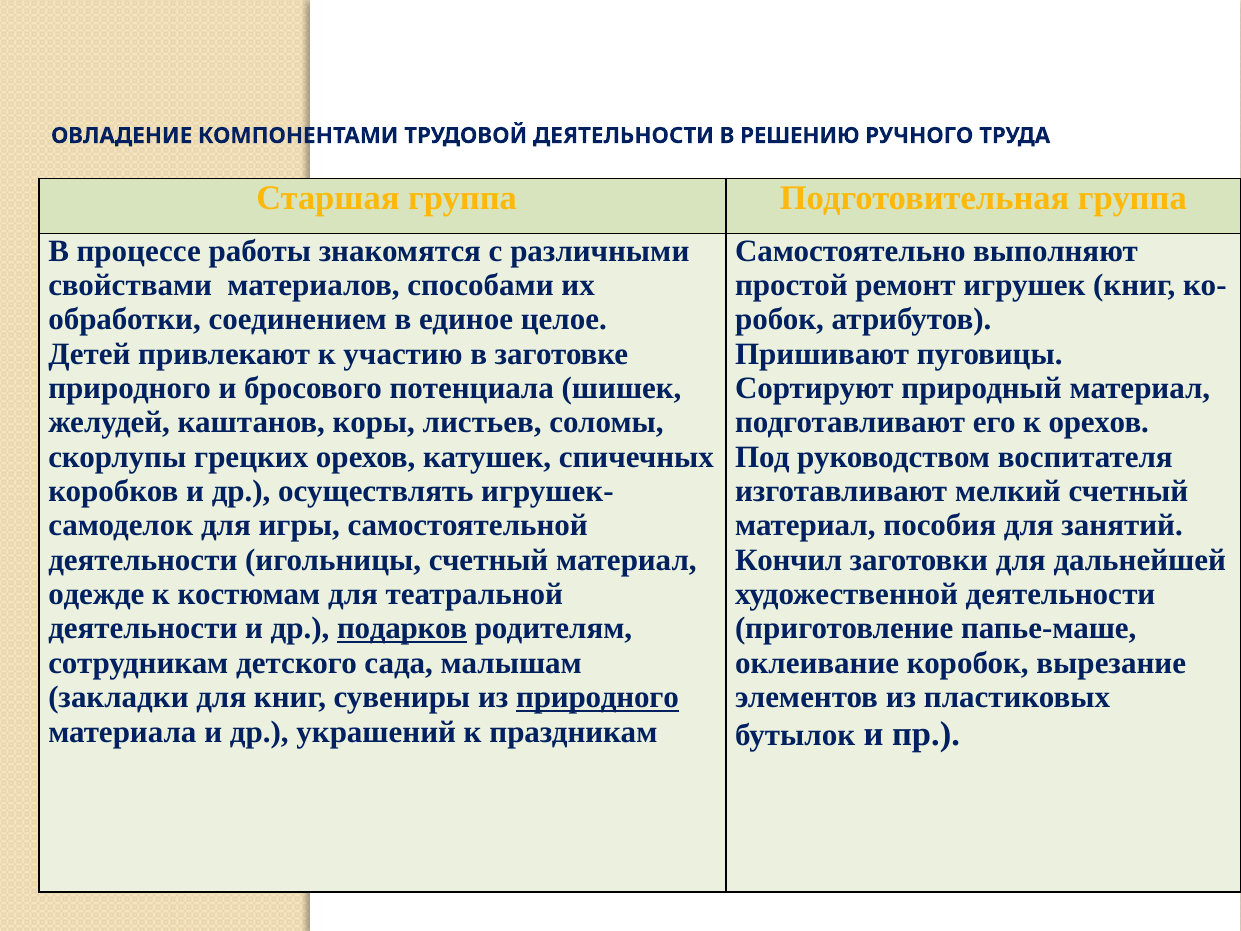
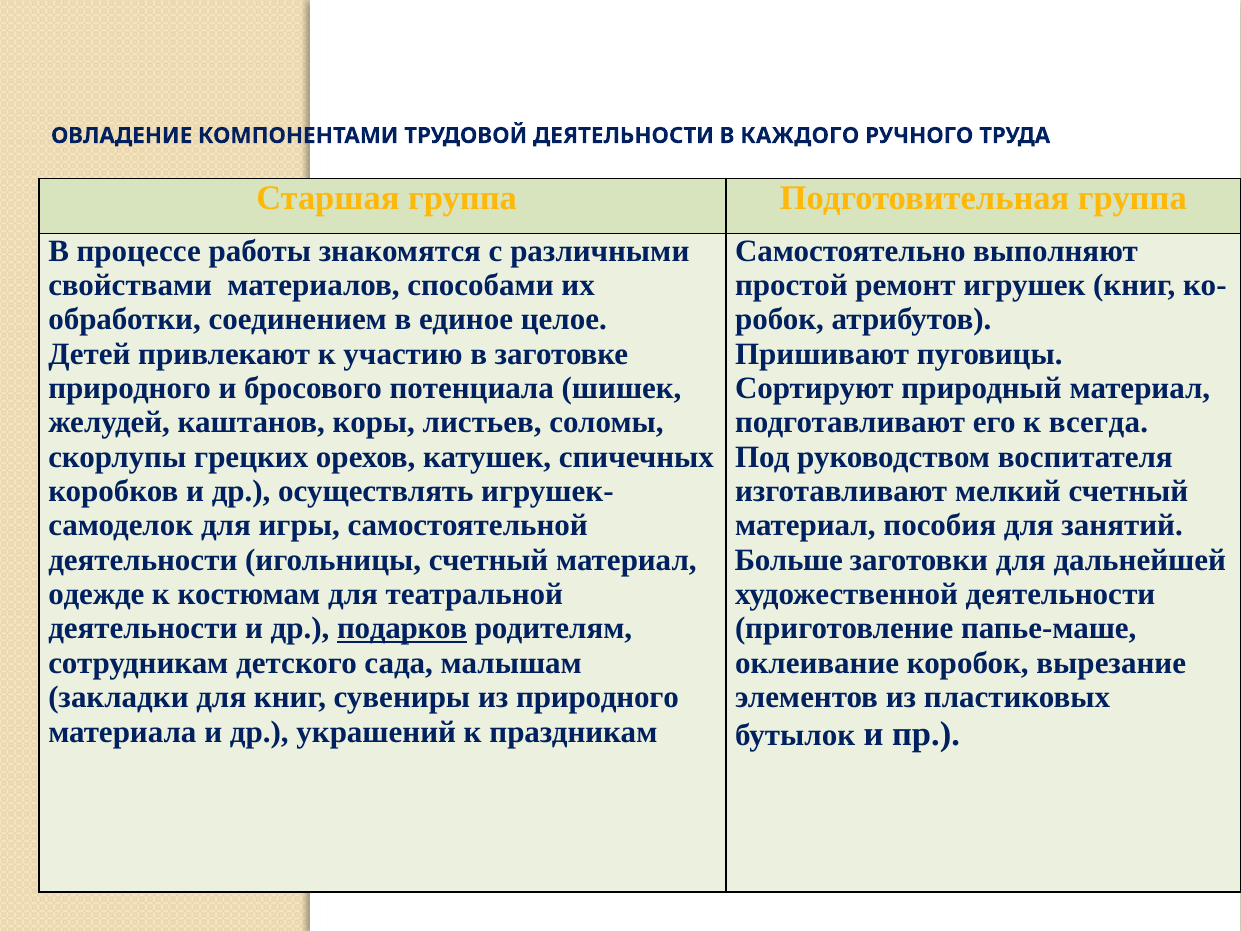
РЕШЕНИЮ: РЕШЕНИЮ -> КАЖДОГО (800, 136)
к орехов: орехов -> всегда (1099, 423)
Кончил: Кончил -> Больше (789, 560)
природного underline: present -> none (597, 697)
